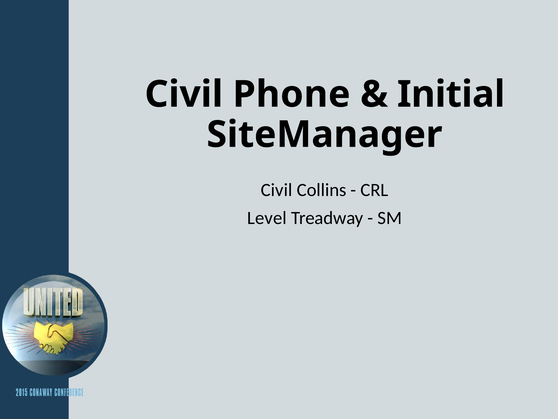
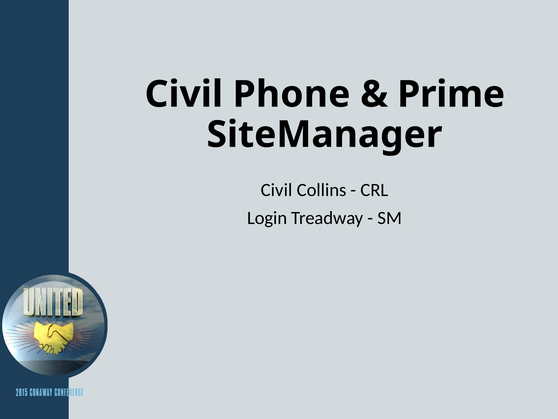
Initial: Initial -> Prime (451, 94)
Level: Level -> Login (267, 218)
